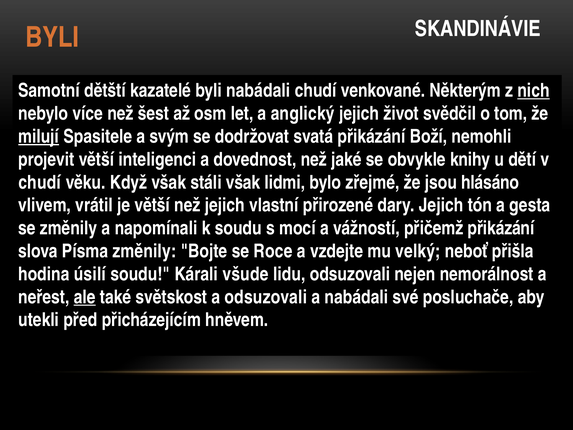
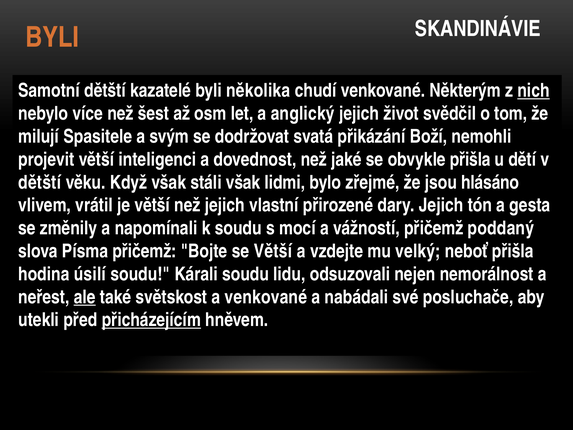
byli nabádali: nabádali -> několika (258, 91)
milují underline: present -> none (39, 136)
obvykle knihy: knihy -> přišla (470, 159)
chudí: chudí -> dětští (40, 182)
přičemž přikázání: přikázání -> poddaný (501, 228)
Písma změnily: změnily -> přičemž (144, 251)
se Roce: Roce -> Větší (273, 251)
Kárali všude: všude -> soudu (246, 274)
a odsuzovali: odsuzovali -> venkované (266, 297)
přicházejícím underline: none -> present (151, 320)
